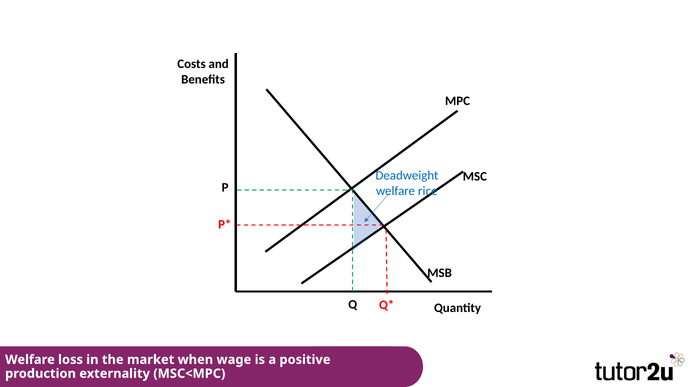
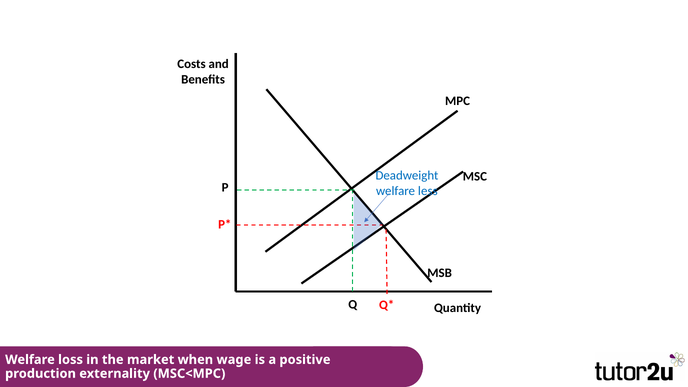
rice: rice -> less (428, 191)
